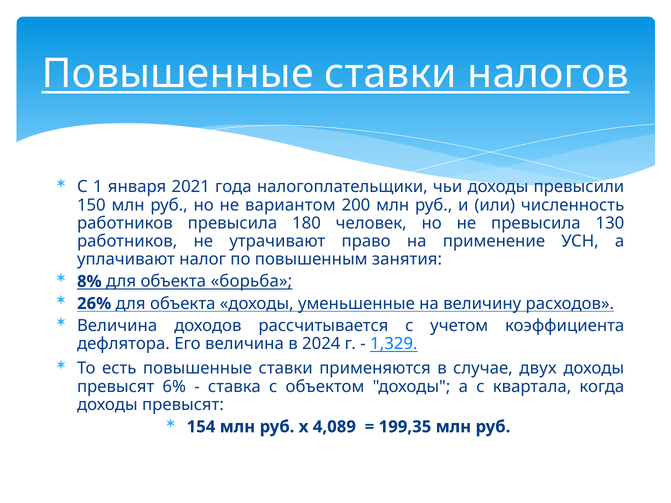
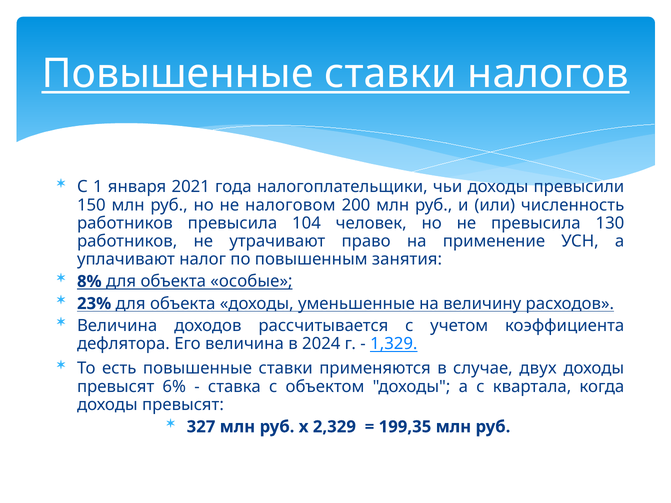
вариантом: вариантом -> налоговом (290, 205)
180: 180 -> 104 (306, 223)
борьба: борьба -> особые (251, 282)
26%: 26% -> 23% (94, 304)
154: 154 -> 327 (201, 427)
4,089: 4,089 -> 2,329 (334, 427)
